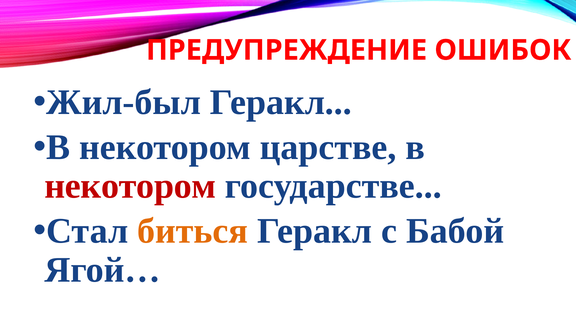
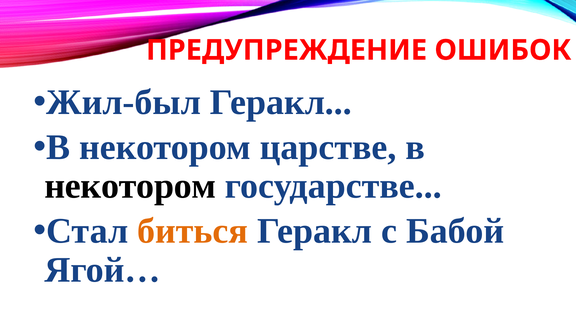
некотором colour: red -> black (130, 186)
